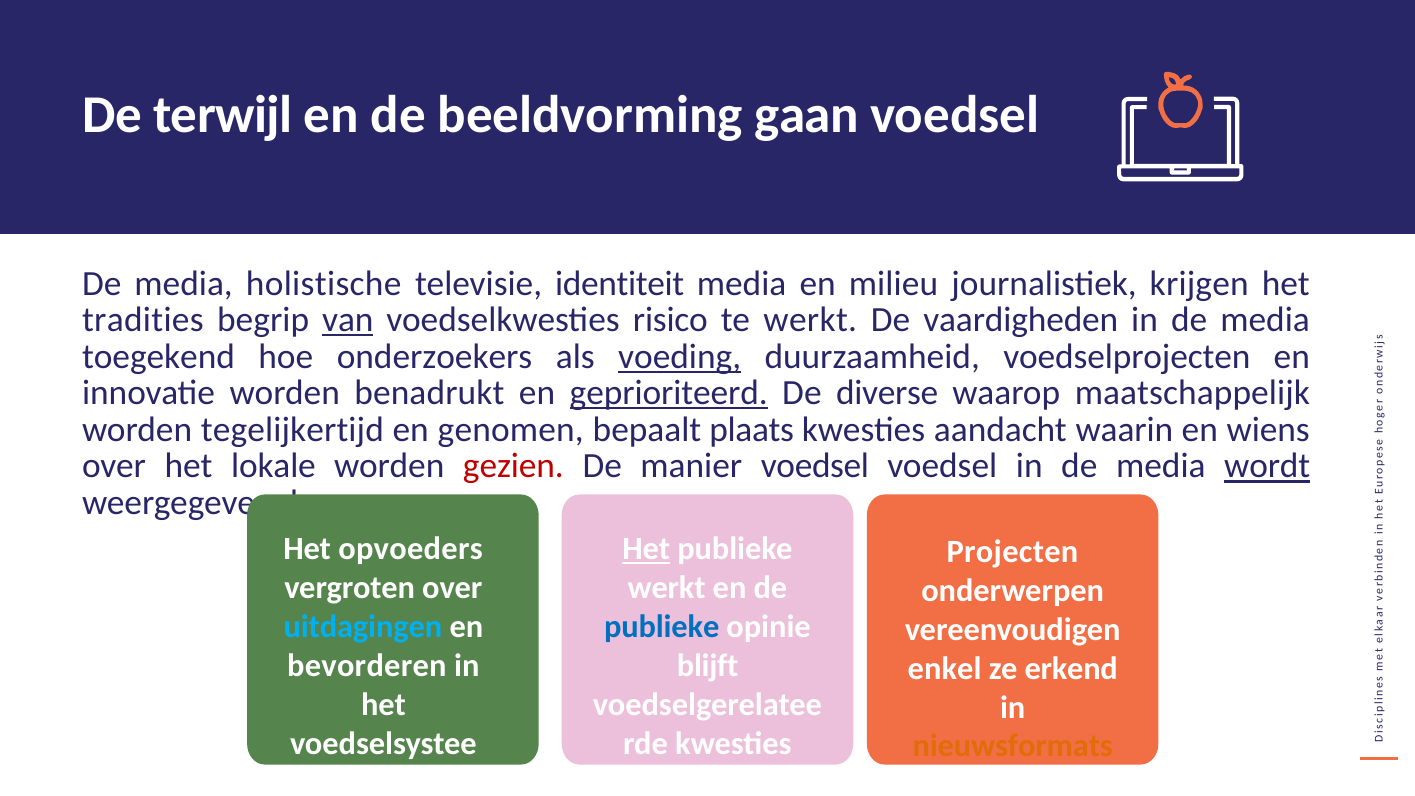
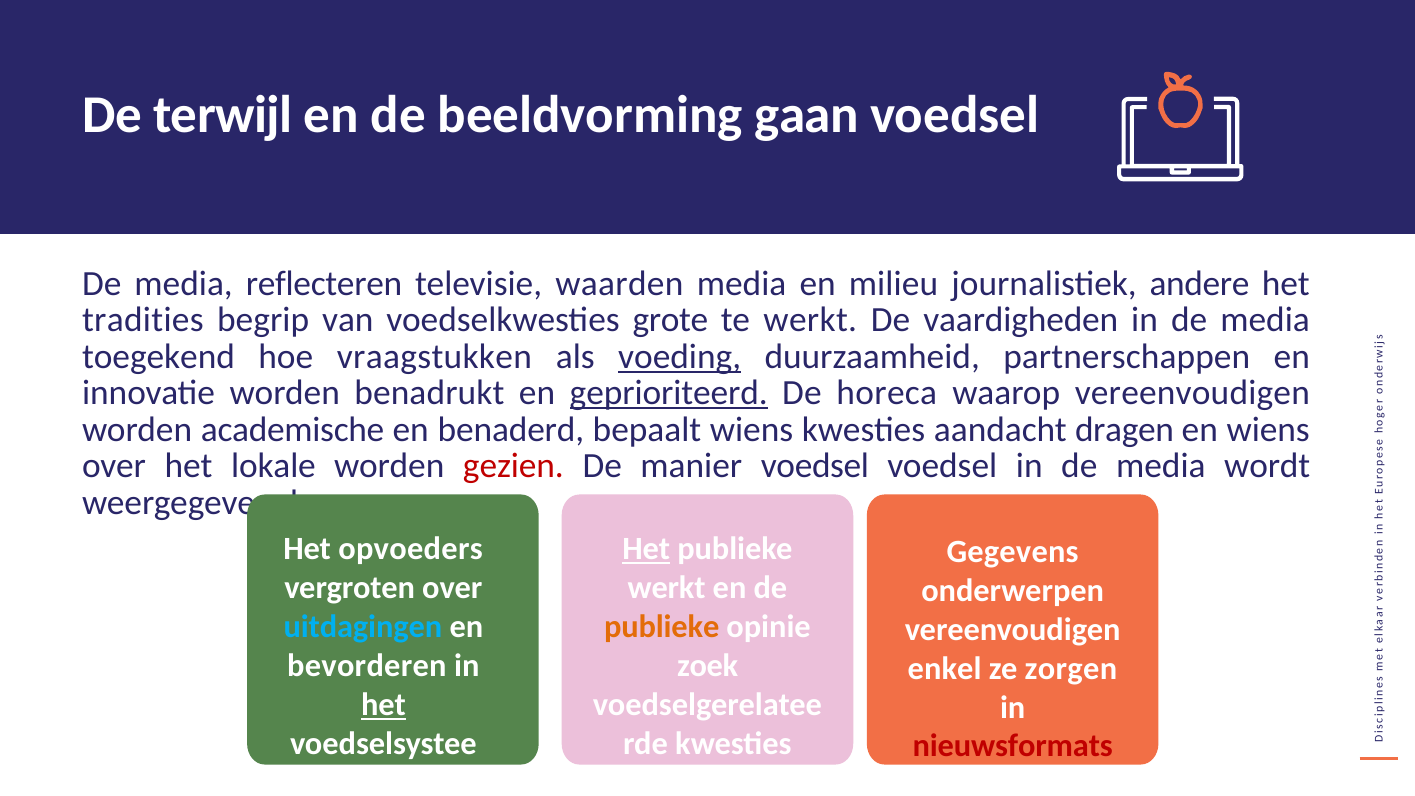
holistische: holistische -> reflecteren (324, 283)
identiteit: identiteit -> waarden (619, 283)
krijgen: krijgen -> andere (1199, 283)
van underline: present -> none (348, 320)
risico: risico -> grote (670, 320)
onderzoekers: onderzoekers -> vraagstukken (434, 357)
voedselprojecten: voedselprojecten -> partnerschappen (1127, 357)
diverse: diverse -> horeca (887, 393)
waarop maatschappelijk: maatschappelijk -> vereenvoudigen (1192, 393)
tegelijkertijd: tegelijkertijd -> academische (293, 430)
genomen: genomen -> benaderd (511, 430)
bepaalt plaats: plaats -> wiens (752, 430)
waarin: waarin -> dragen (1124, 430)
wordt underline: present -> none (1267, 466)
Projecten: Projecten -> Gegevens (1013, 552)
publieke colour: blue -> orange (662, 627)
blijft: blijft -> zoek (708, 666)
erkend: erkend -> zorgen (1071, 668)
het underline: none -> present (383, 705)
nieuwsformats colour: orange -> red (1013, 746)
